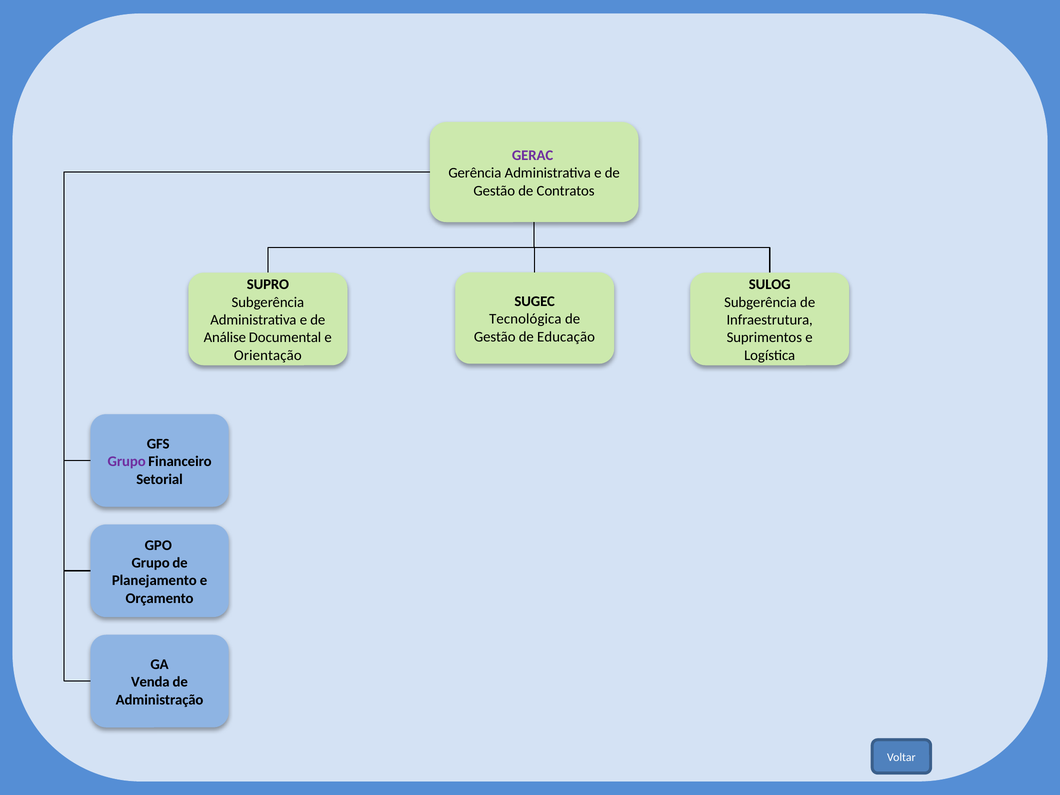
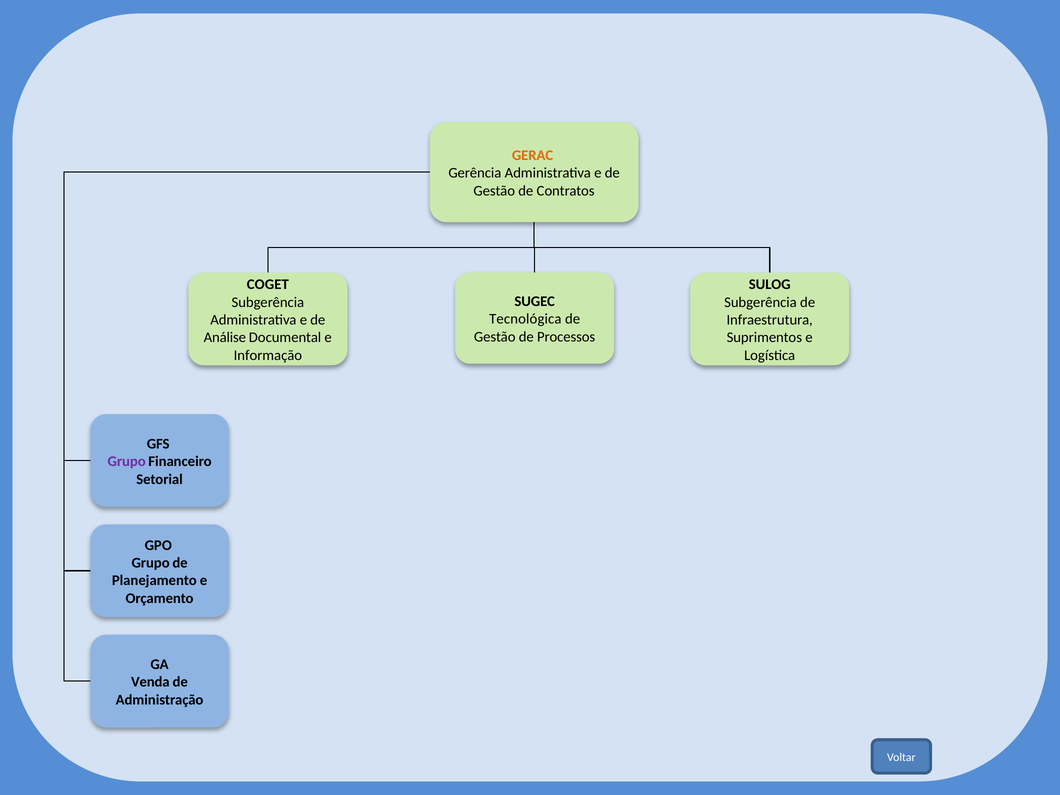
GERAC colour: purple -> orange (533, 155)
SUPRO: SUPRO -> COGET (268, 285)
Educação: Educação -> Processos (566, 337)
Orientação: Orientação -> Informação (268, 355)
